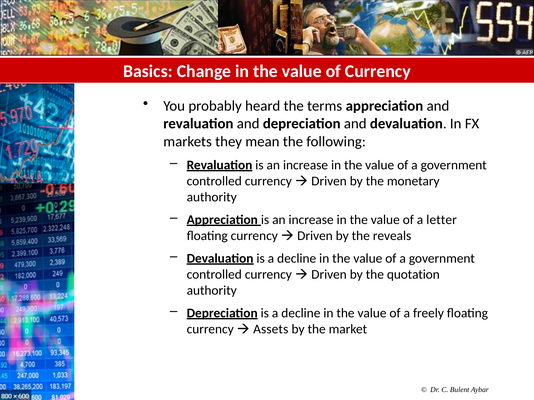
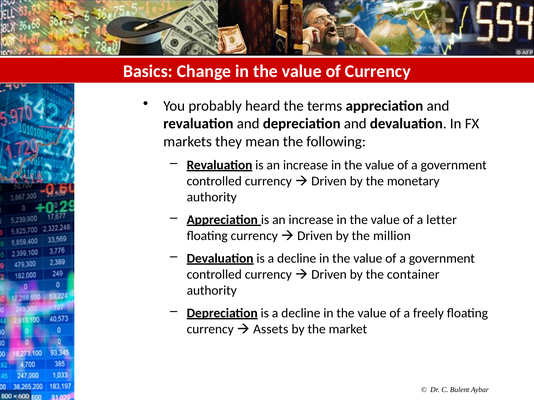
reveals: reveals -> million (392, 236)
quotation: quotation -> container (413, 275)
